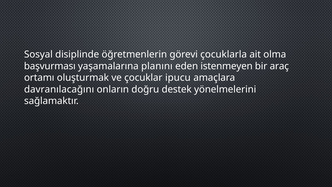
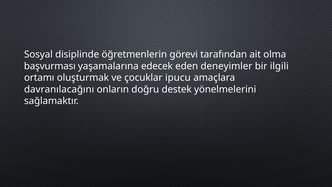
çocuklarla: çocuklarla -> tarafından (224, 54)
planını: planını -> edecek (157, 66)
istenmeyen: istenmeyen -> deneyimler (226, 66)
araç: araç -> ilgili (279, 66)
